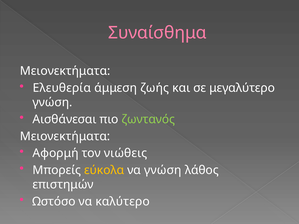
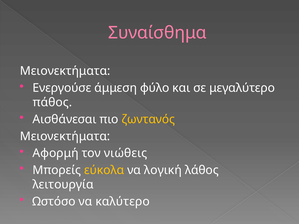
Ελευθερία: Ελευθερία -> Ενεργούσε (62, 88)
ζωής: ζωής -> φύλο (155, 88)
γνώση: γνώση -> πάθος (52, 103)
ζωντανός colour: light green -> yellow (148, 119)
να γνώση: γνώση -> λογική (163, 170)
επιστημών: επιστημών -> λειτουργία (63, 185)
